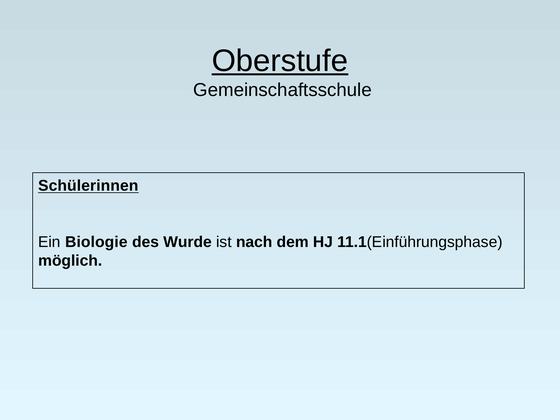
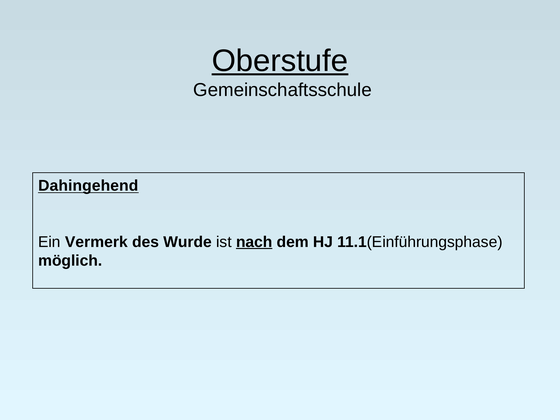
Schülerinnen: Schülerinnen -> Dahingehend (88, 186)
Biologie: Biologie -> Vermerk (96, 242)
nach underline: none -> present (254, 242)
